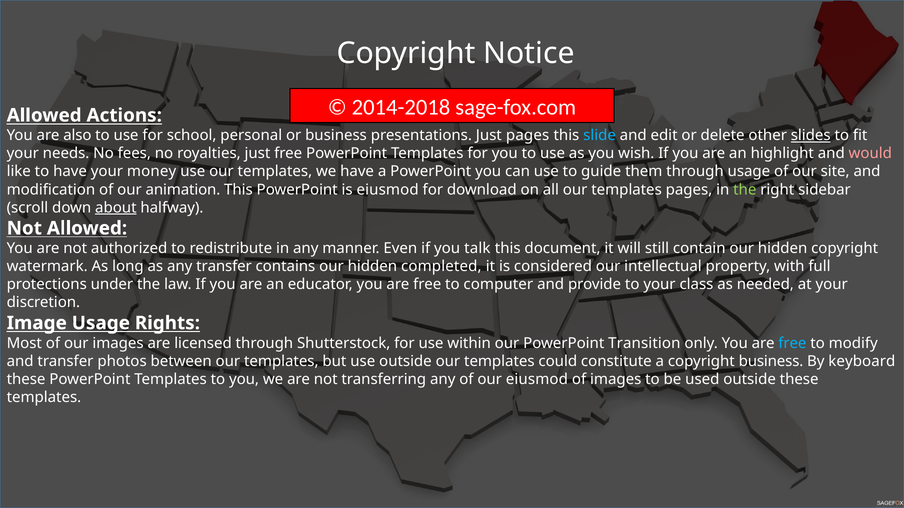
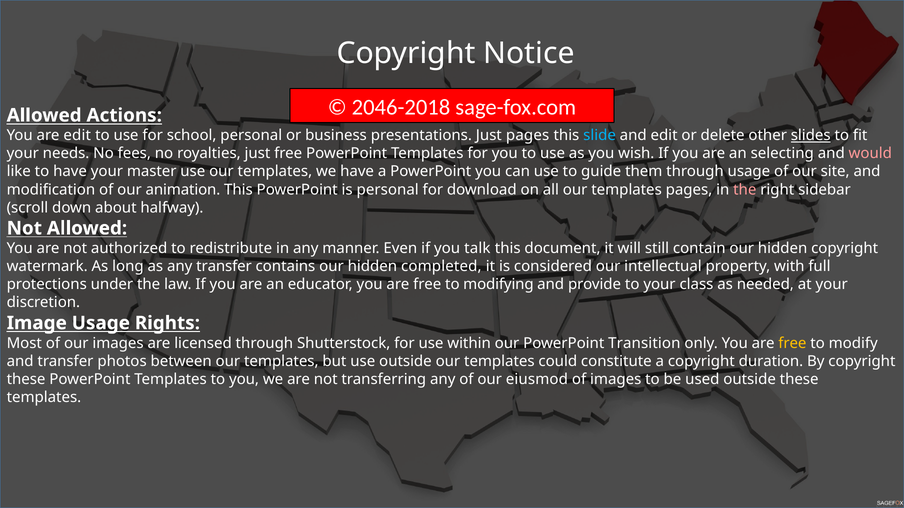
2014-2018: 2014-2018 -> 2046-2018 (401, 107)
are also: also -> edit (77, 136)
highlight: highlight -> selecting (782, 154)
money: money -> master (152, 172)
is eiusmod: eiusmod -> personal (388, 190)
the colour: light green -> pink (745, 190)
about underline: present -> none (116, 208)
computer: computer -> modifying (498, 285)
free colour: light blue -> yellow (792, 343)
copyright business: business -> duration (771, 361)
By keyboard: keyboard -> copyright (862, 361)
